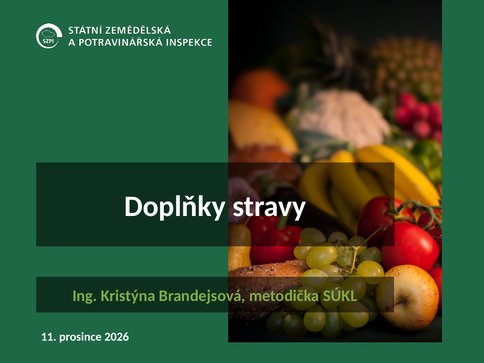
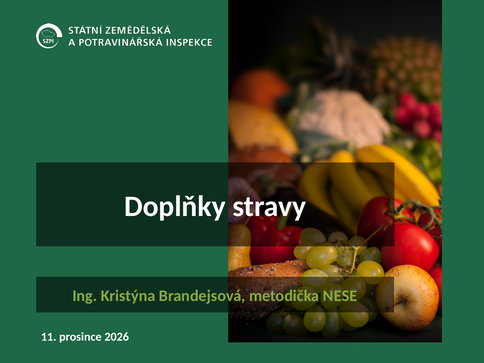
SÚKL: SÚKL -> NESE (340, 296)
